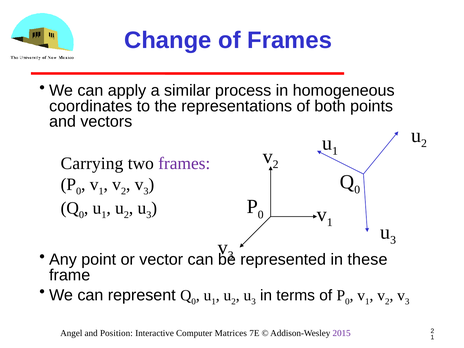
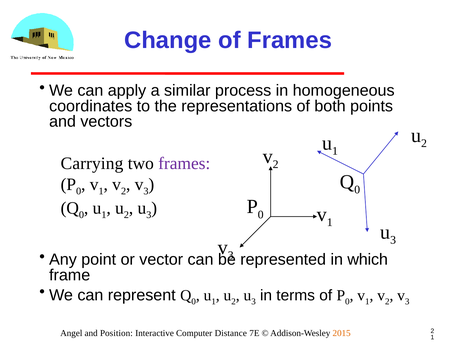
these: these -> which (368, 260)
Matrices: Matrices -> Distance (231, 333)
2015 colour: purple -> orange (342, 333)
